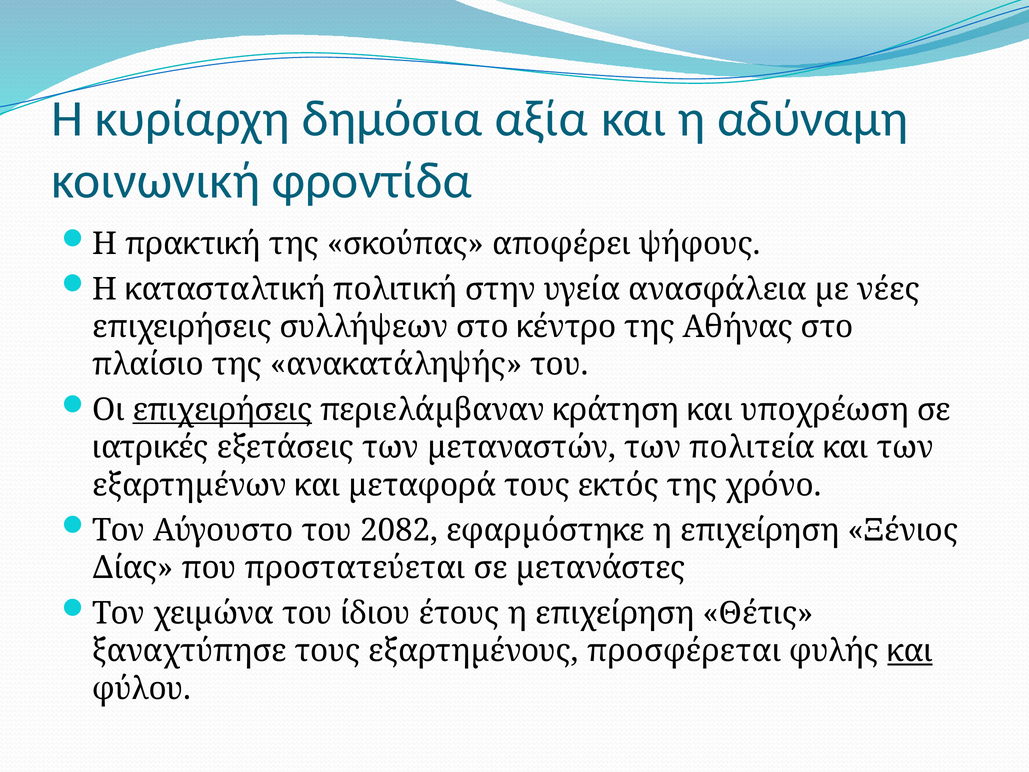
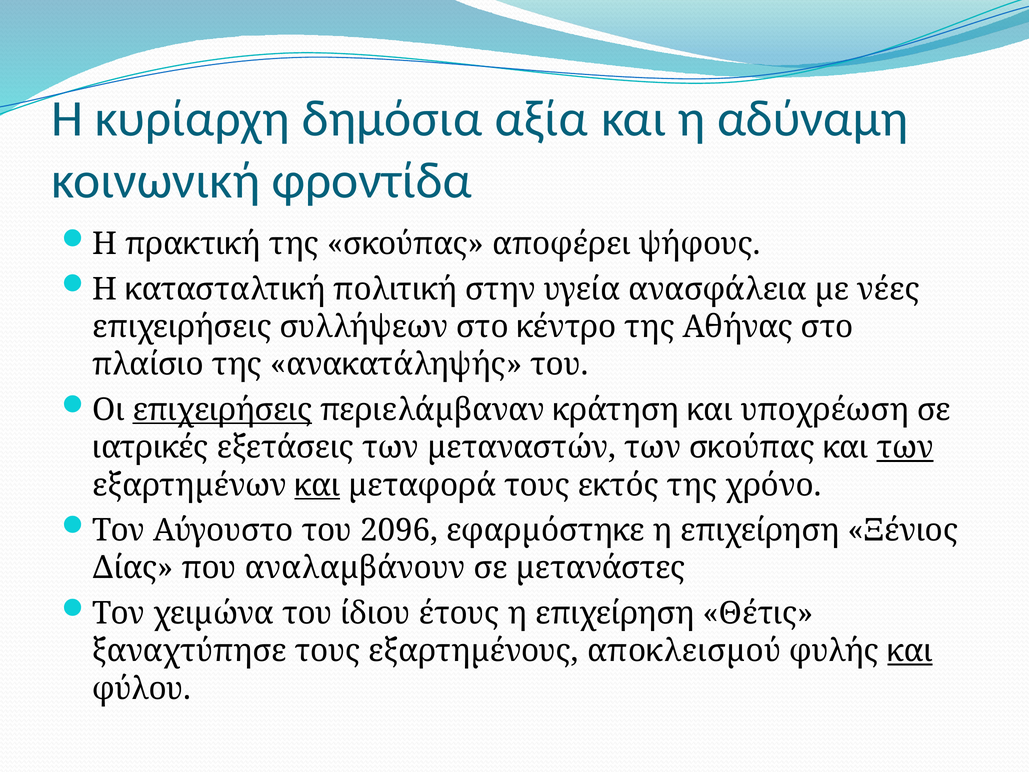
των πολιτεία: πολιτεία -> σκούπας (752, 447)
των underline: none -> present (905, 447)
και underline: none -> present (317, 485)
2082: 2082 -> 2096 (399, 530)
προστατεύεται: προστατεύεται -> αναλαµβάνουν (355, 568)
προσφέρεται: προσφέρεται -> αποκλεισµού (684, 651)
